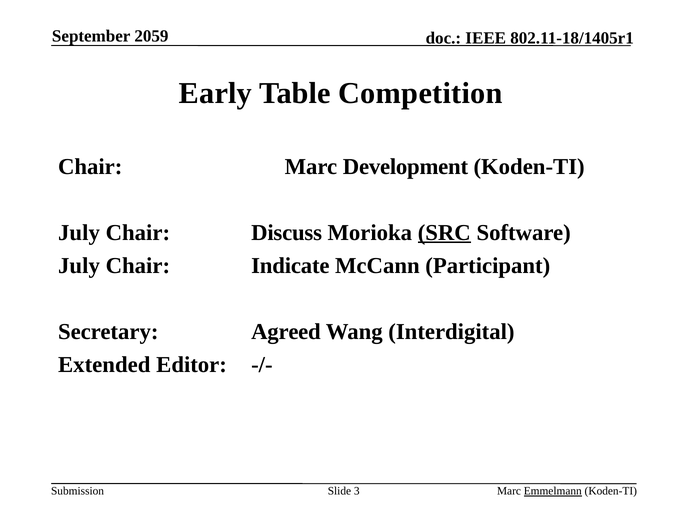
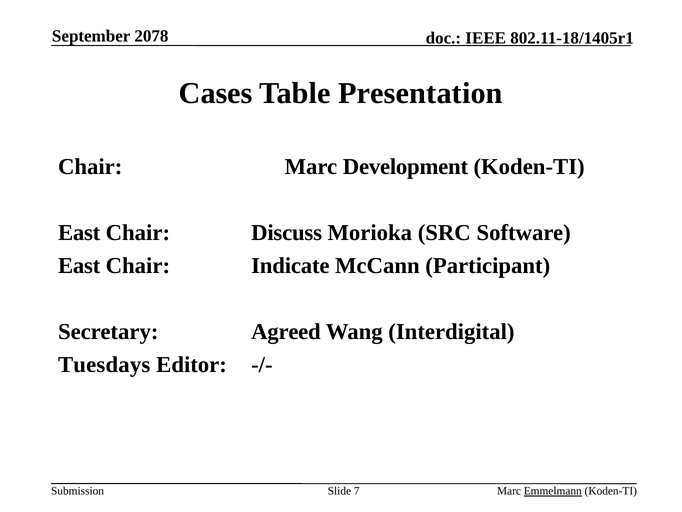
2059: 2059 -> 2078 (151, 36)
Early: Early -> Cases (216, 93)
Competition: Competition -> Presentation (420, 93)
July: July -> East (79, 232)
SRC underline: present -> none (444, 232)
July: July -> East (79, 265)
Extended: Extended -> Tuesdays (104, 364)
3: 3 -> 7 (357, 491)
